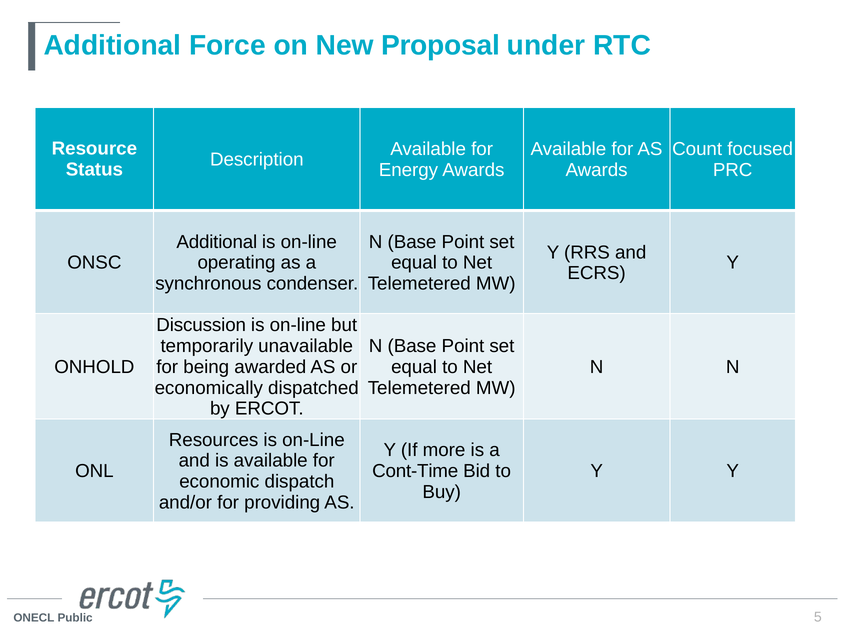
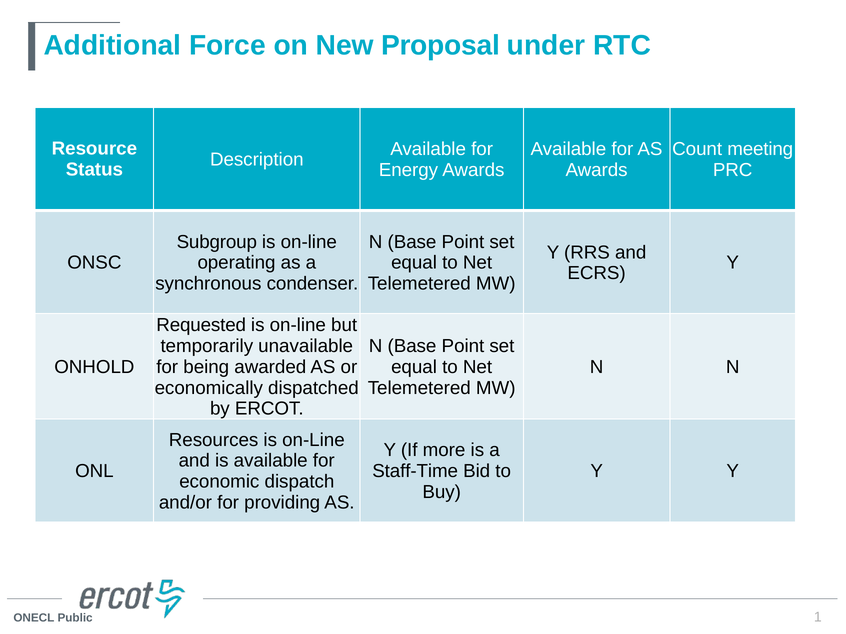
focused: focused -> meeting (760, 149)
Additional: Additional -> Subgroup (217, 242)
Discussion: Discussion -> Requested (201, 325)
Cont-Time: Cont-Time -> Staff-Time (415, 472)
5: 5 -> 1 (818, 618)
